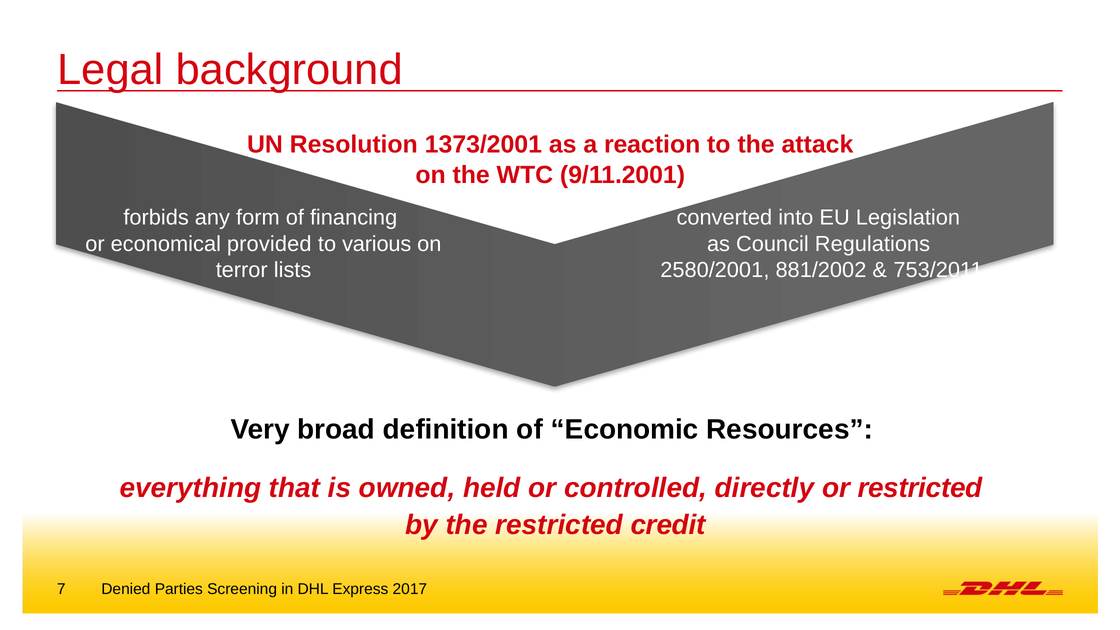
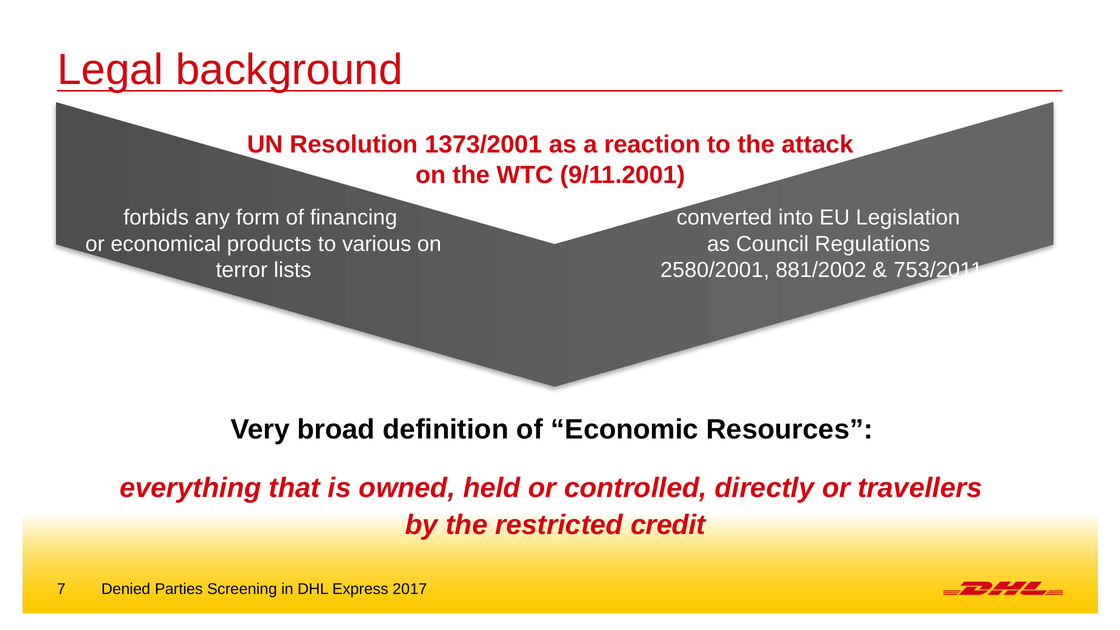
provided: provided -> products (269, 244)
or restricted: restricted -> travellers (920, 488)
